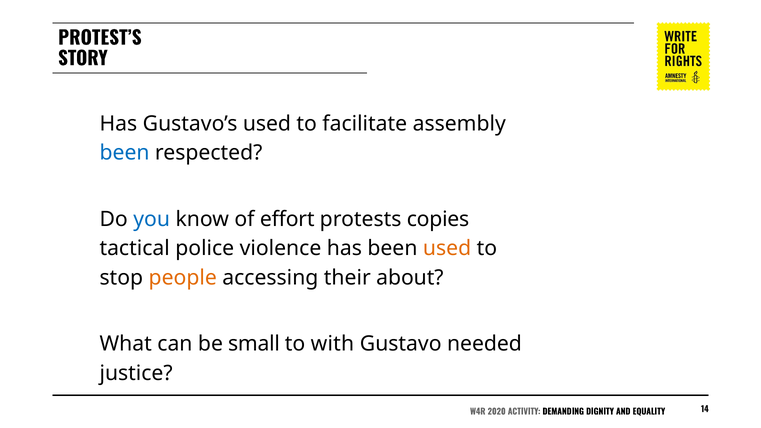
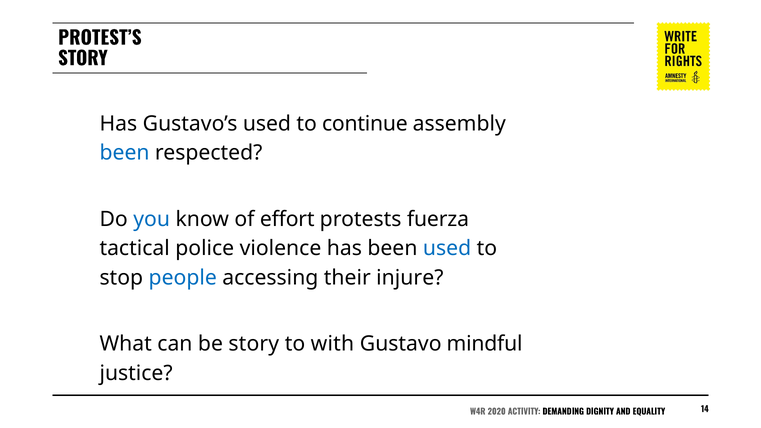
facilitate: facilitate -> continue (365, 124)
copies: copies -> fuerza (438, 219)
used colour: orange -> blue (447, 248)
people colour: orange -> blue (183, 278)
about: about -> injure (410, 278)
be small: small -> story (254, 344)
needed: needed -> mindful (485, 344)
